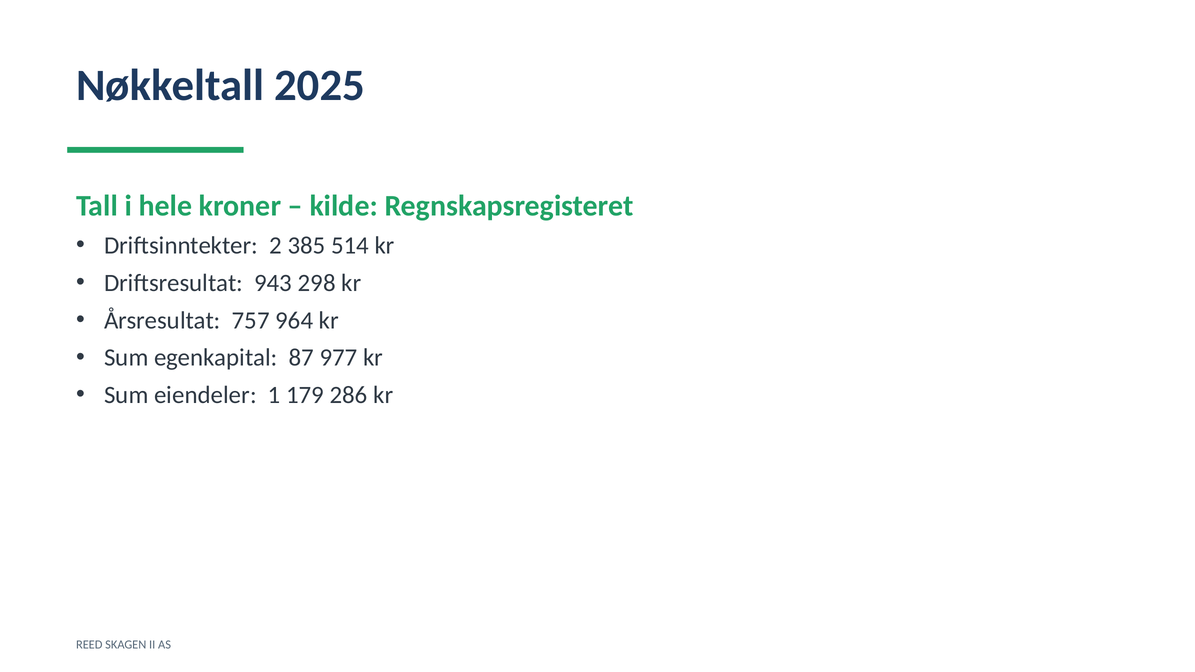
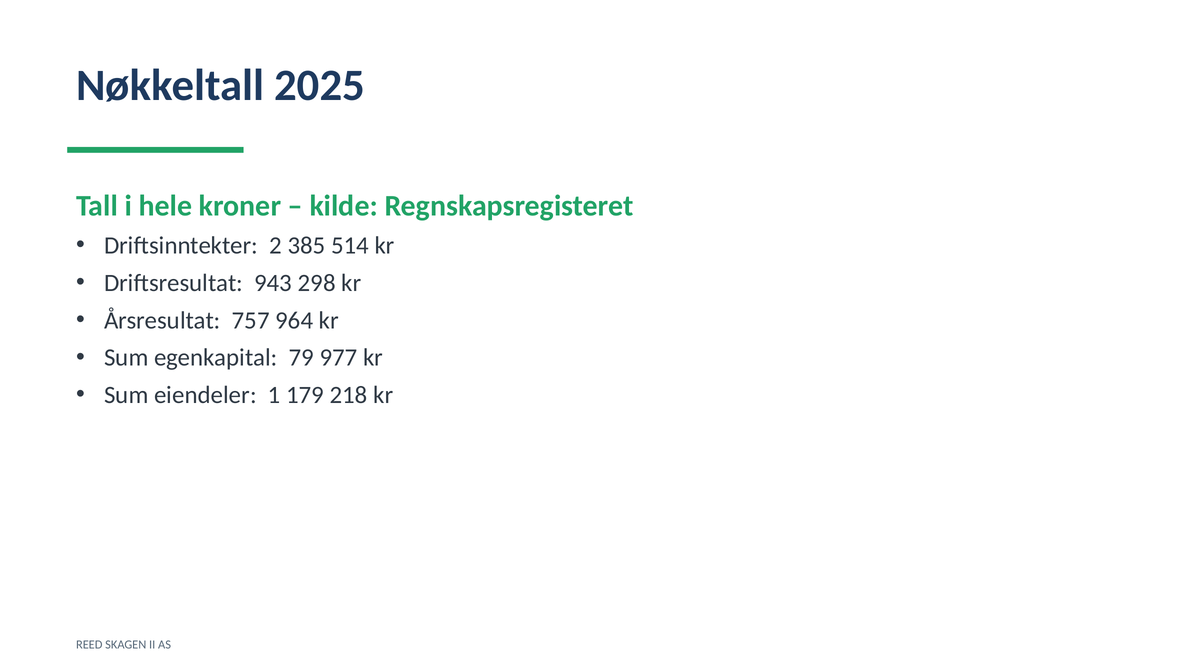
87: 87 -> 79 (301, 358)
286: 286 -> 218 (349, 395)
